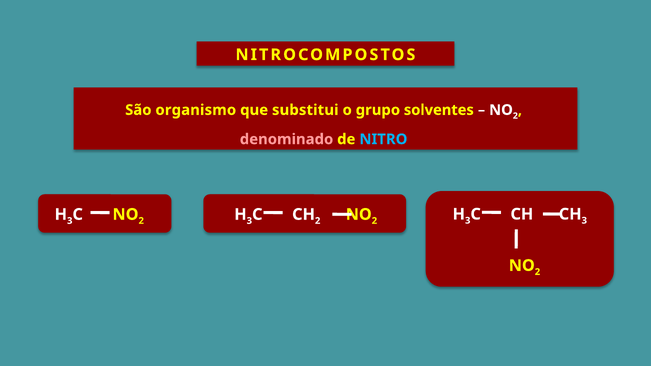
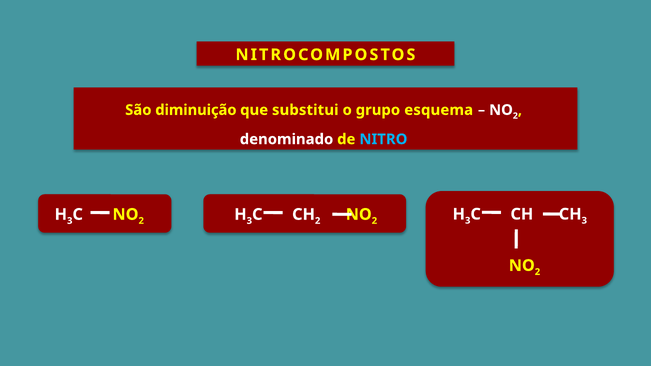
organismo: organismo -> diminuição (196, 110)
solventes: solventes -> esquema (439, 110)
denominado colour: pink -> white (287, 139)
